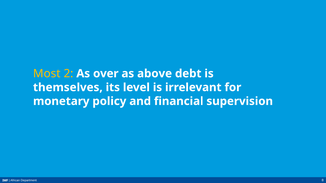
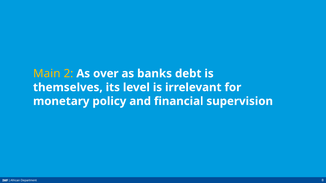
Most: Most -> Main (47, 74)
above: above -> banks (155, 74)
